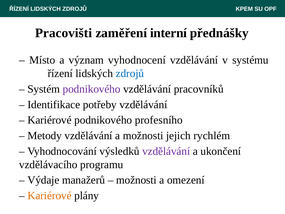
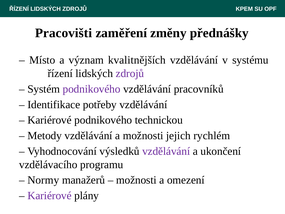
interní: interní -> změny (168, 33)
vyhodnocení: vyhodnocení -> kvalitnějších (137, 60)
zdrojů colour: blue -> purple (130, 73)
profesního: profesního -> technickou (159, 120)
Výdaje: Výdaje -> Normy (43, 180)
Kariérové colour: orange -> purple (50, 195)
